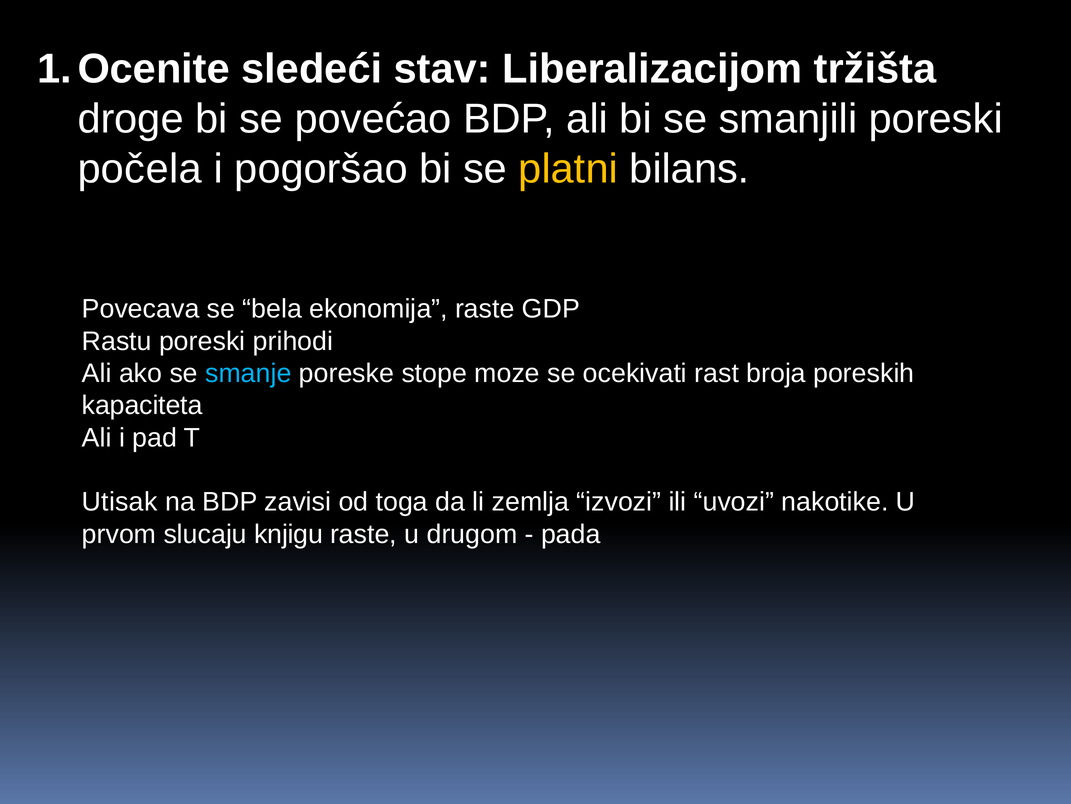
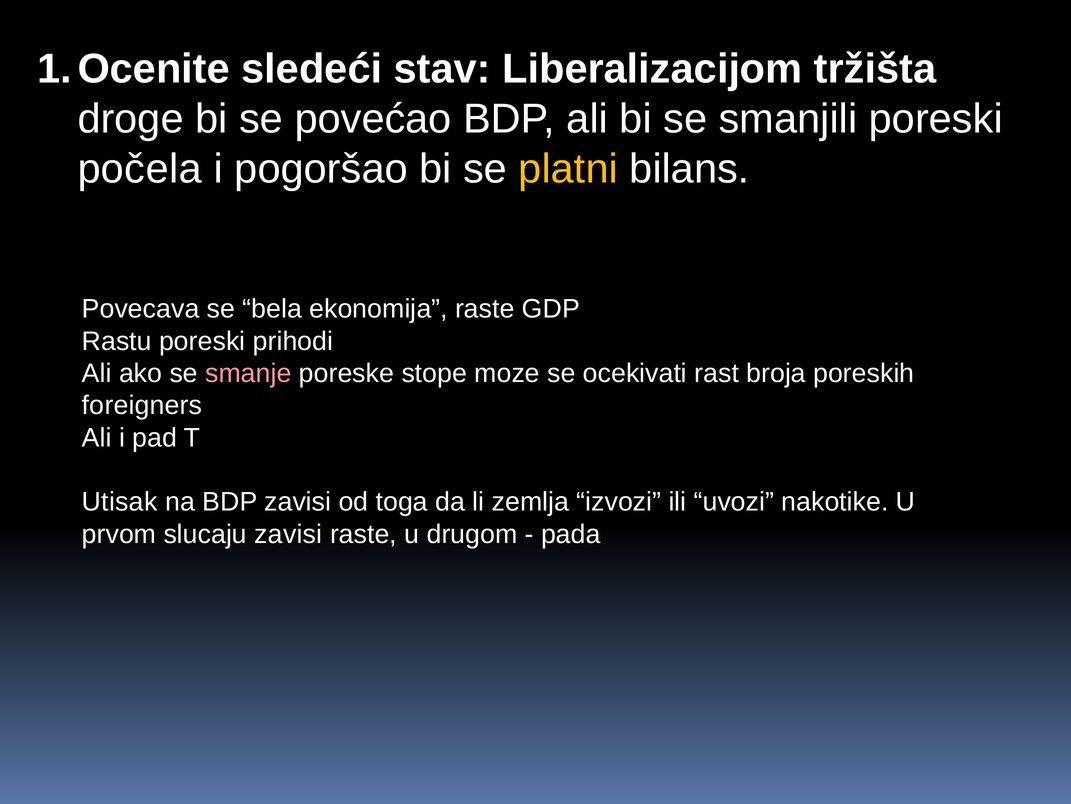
smanje colour: light blue -> pink (248, 373)
kapaciteta: kapaciteta -> foreigners (142, 405)
slucaju knjigu: knjigu -> zavisi (288, 534)
